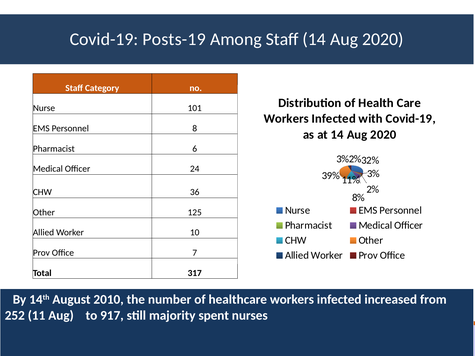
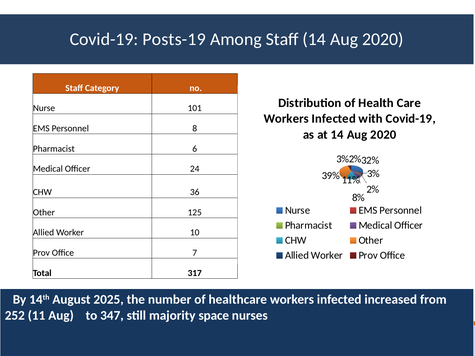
2010: 2010 -> 2025 (109, 300)
917: 917 -> 347 (112, 316)
spent: spent -> space (214, 316)
